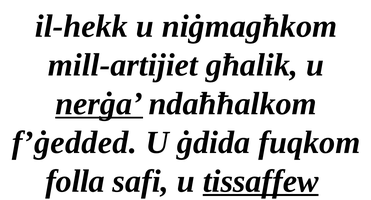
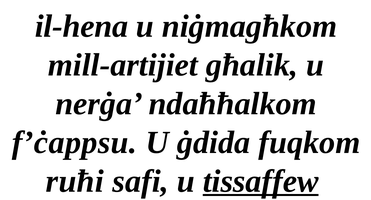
il-hekk: il-hekk -> il-hena (81, 26)
nerġa underline: present -> none (99, 104)
f’ġedded: f’ġedded -> f’ċappsu (74, 142)
folla: folla -> ruħi (75, 181)
